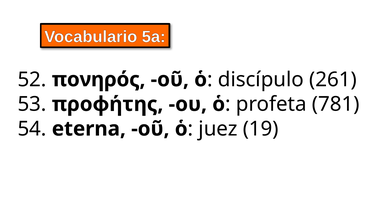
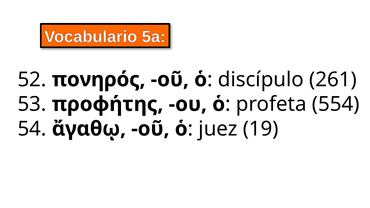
781: 781 -> 554 (336, 104)
eterna: eterna -> ἄγαθῳ (89, 129)
